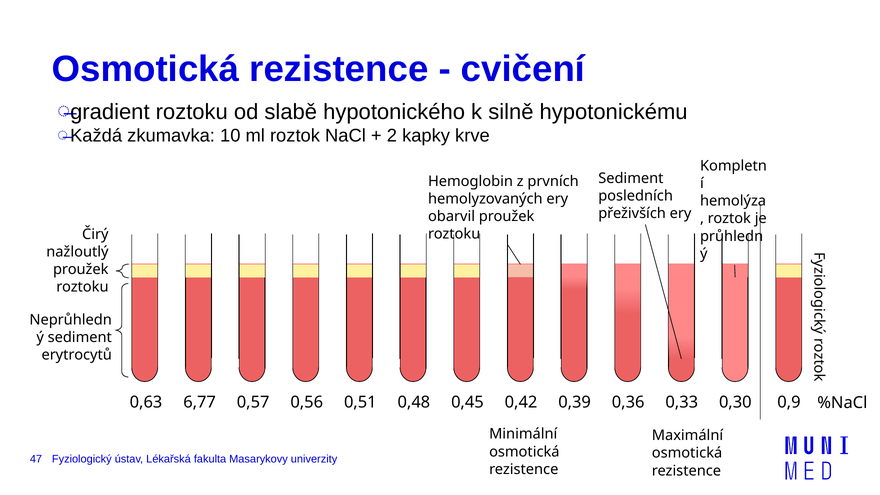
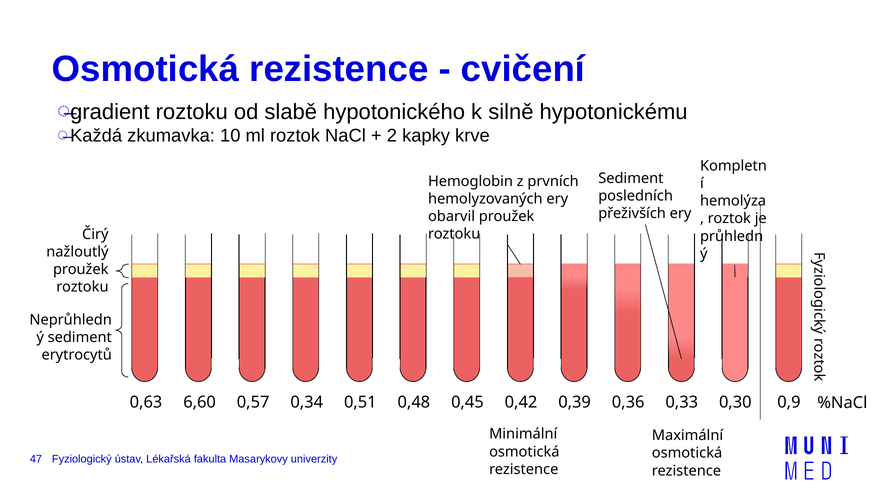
6,77: 6,77 -> 6,60 (200, 402)
0,56: 0,56 -> 0,34 (307, 402)
